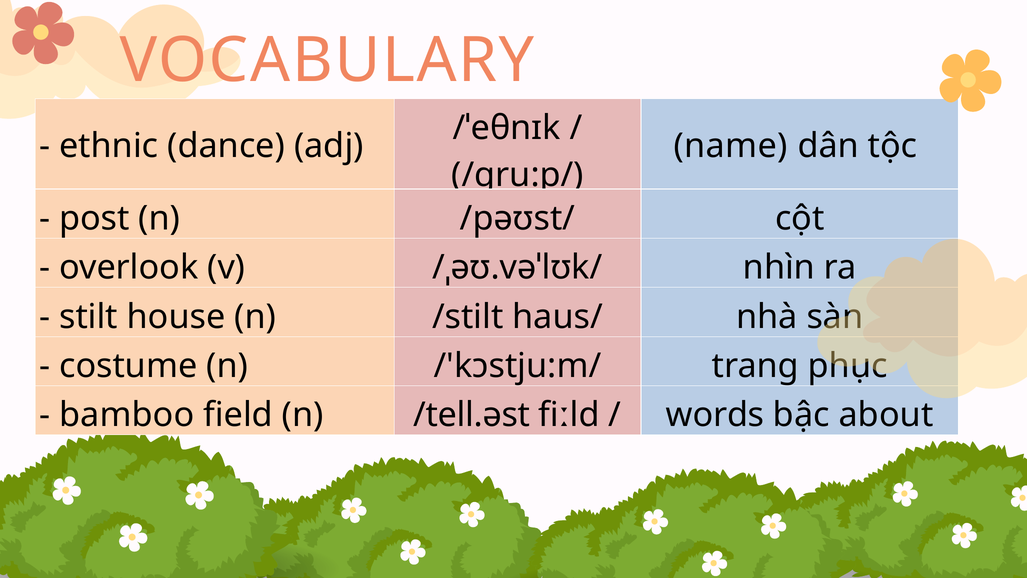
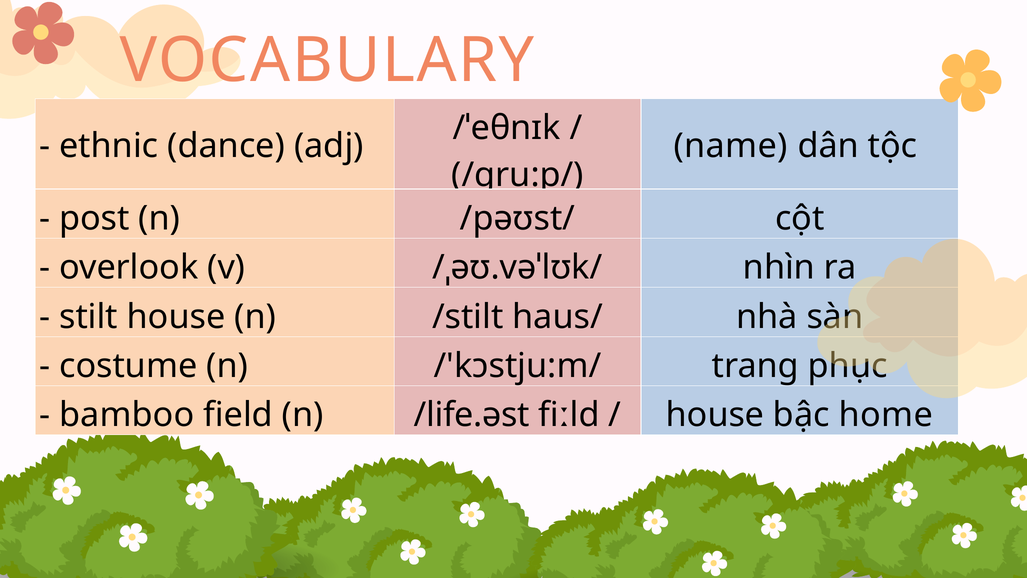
/tell.əst: /tell.əst -> /life.əst (472, 415)
words: words -> house (715, 415)
about: about -> home (886, 415)
